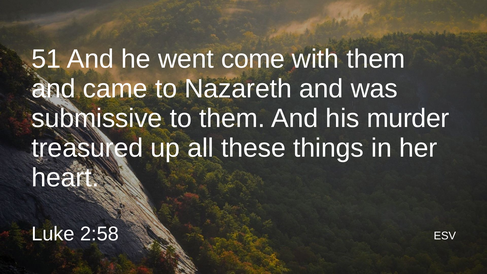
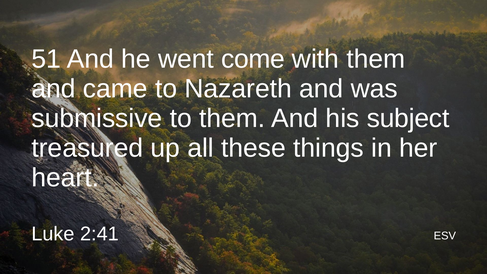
murder: murder -> subject (408, 118)
2:58: 2:58 -> 2:41 (99, 234)
